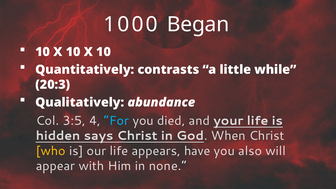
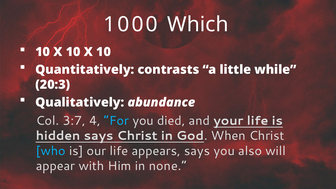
Began: Began -> Which (198, 25)
3:5: 3:5 -> 3:7 (74, 121)
who colour: yellow -> light blue (51, 151)
appears have: have -> says (197, 151)
